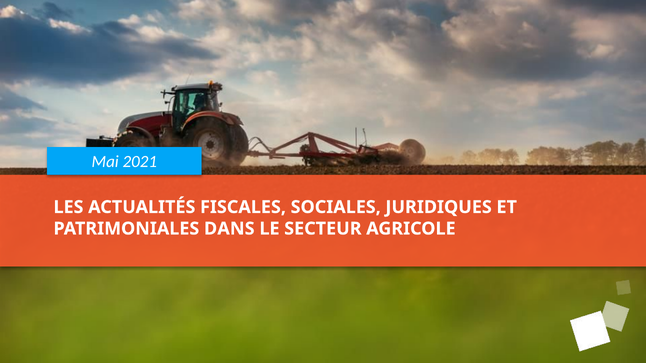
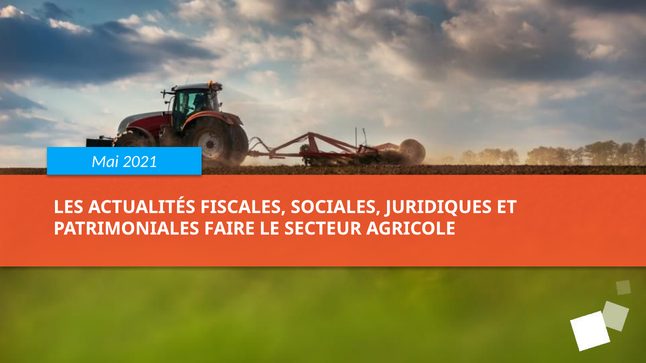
DANS: DANS -> FAIRE (229, 229)
